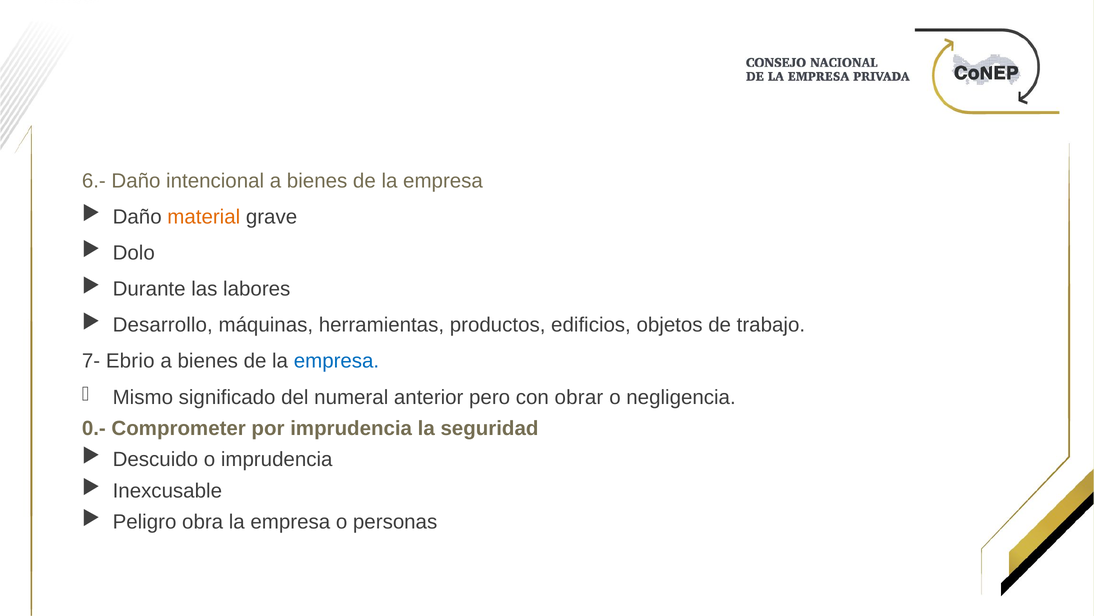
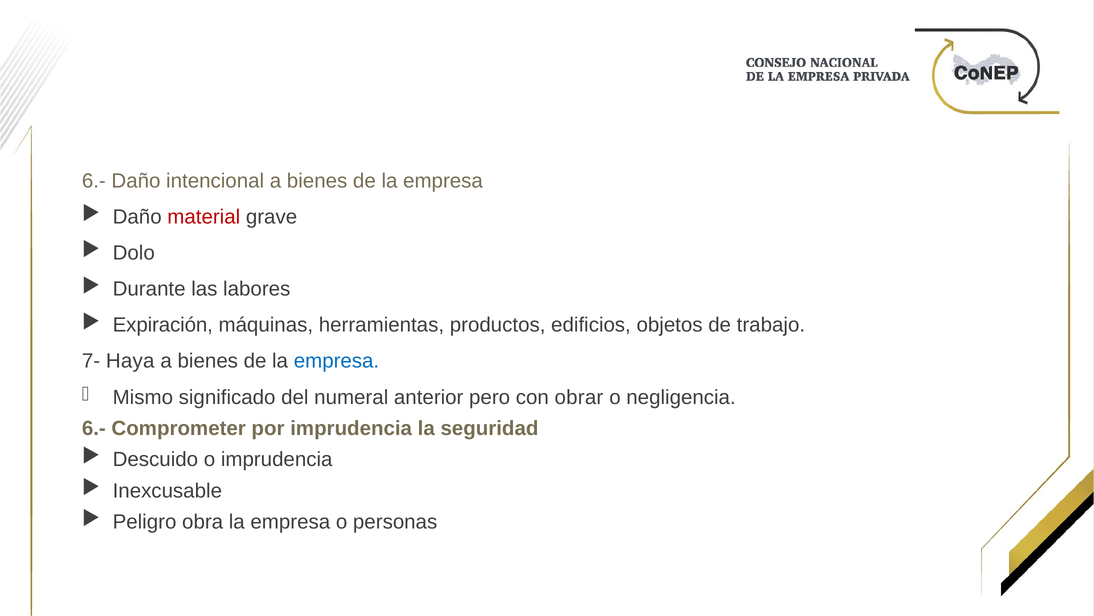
material colour: orange -> red (204, 217)
Desarrollo: Desarrollo -> Expiración (163, 325)
Ebrio: Ebrio -> Haya (130, 361)
0.-: 0.- -> 6.- (94, 428)
